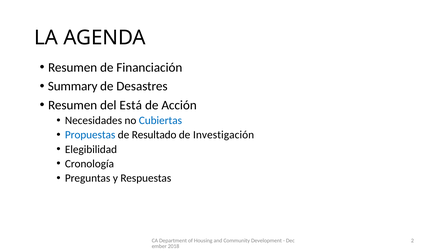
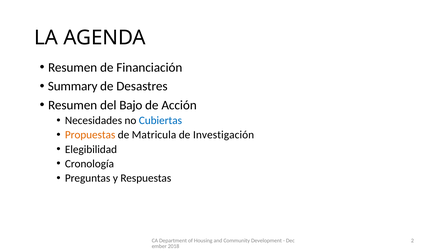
Está: Está -> Bajo (131, 105)
Propuestas colour: blue -> orange (90, 135)
Resultado: Resultado -> Matricula (154, 135)
